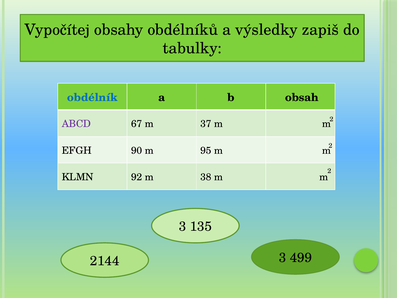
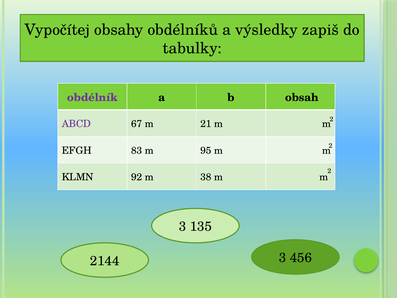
obdélník colour: blue -> purple (92, 97)
37: 37 -> 21 (206, 124)
90: 90 -> 83 (137, 150)
499: 499 -> 456 (301, 258)
